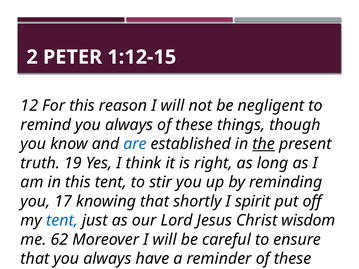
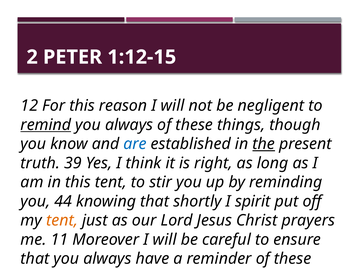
remind underline: none -> present (46, 125)
19: 19 -> 39 (73, 163)
17: 17 -> 44 (63, 202)
tent colour: blue -> orange (62, 221)
wisdom: wisdom -> prayers (308, 221)
62: 62 -> 11 (59, 240)
